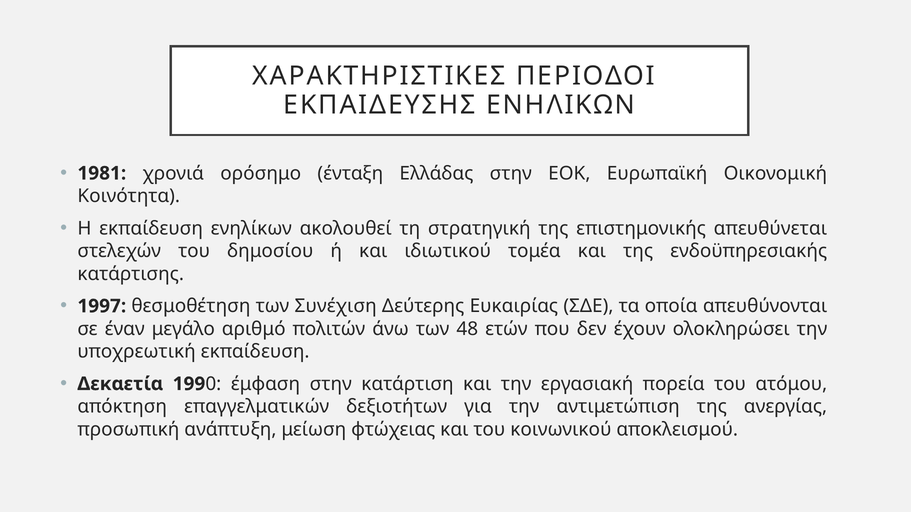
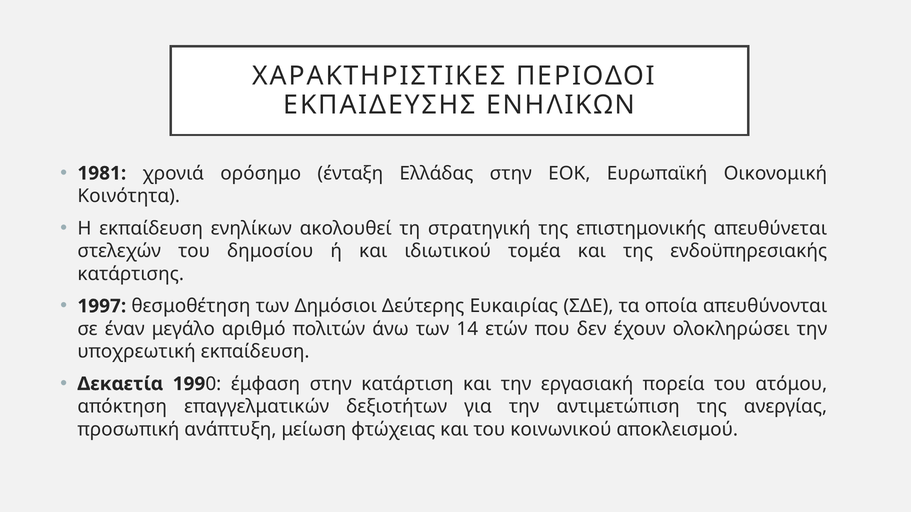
Συνέχιση: Συνέχιση -> Δημόσιοι (336, 306)
48: 48 -> 14 (467, 329)
